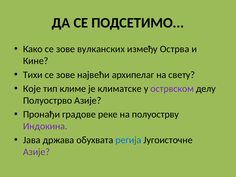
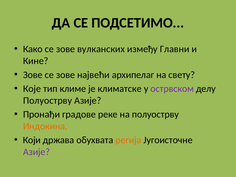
Острва: Острва -> Главни (175, 49)
Тихи: Тихи -> Зове (33, 75)
Полуострво: Полуострво -> Полуострву (48, 100)
Индокина colour: purple -> orange (45, 126)
Јава: Јава -> Који (32, 140)
регија colour: blue -> orange (128, 140)
